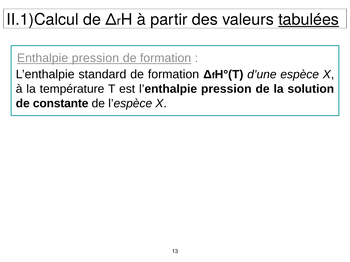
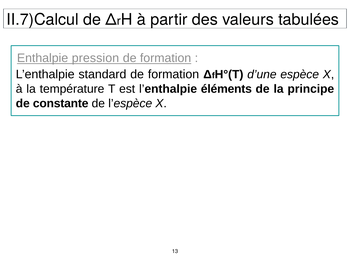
II.1)Calcul: II.1)Calcul -> II.7)Calcul (43, 20)
tabulées underline: present -> none (309, 20)
l’enthalpie pression: pression -> éléments (226, 89)
solution: solution -> principe (311, 89)
